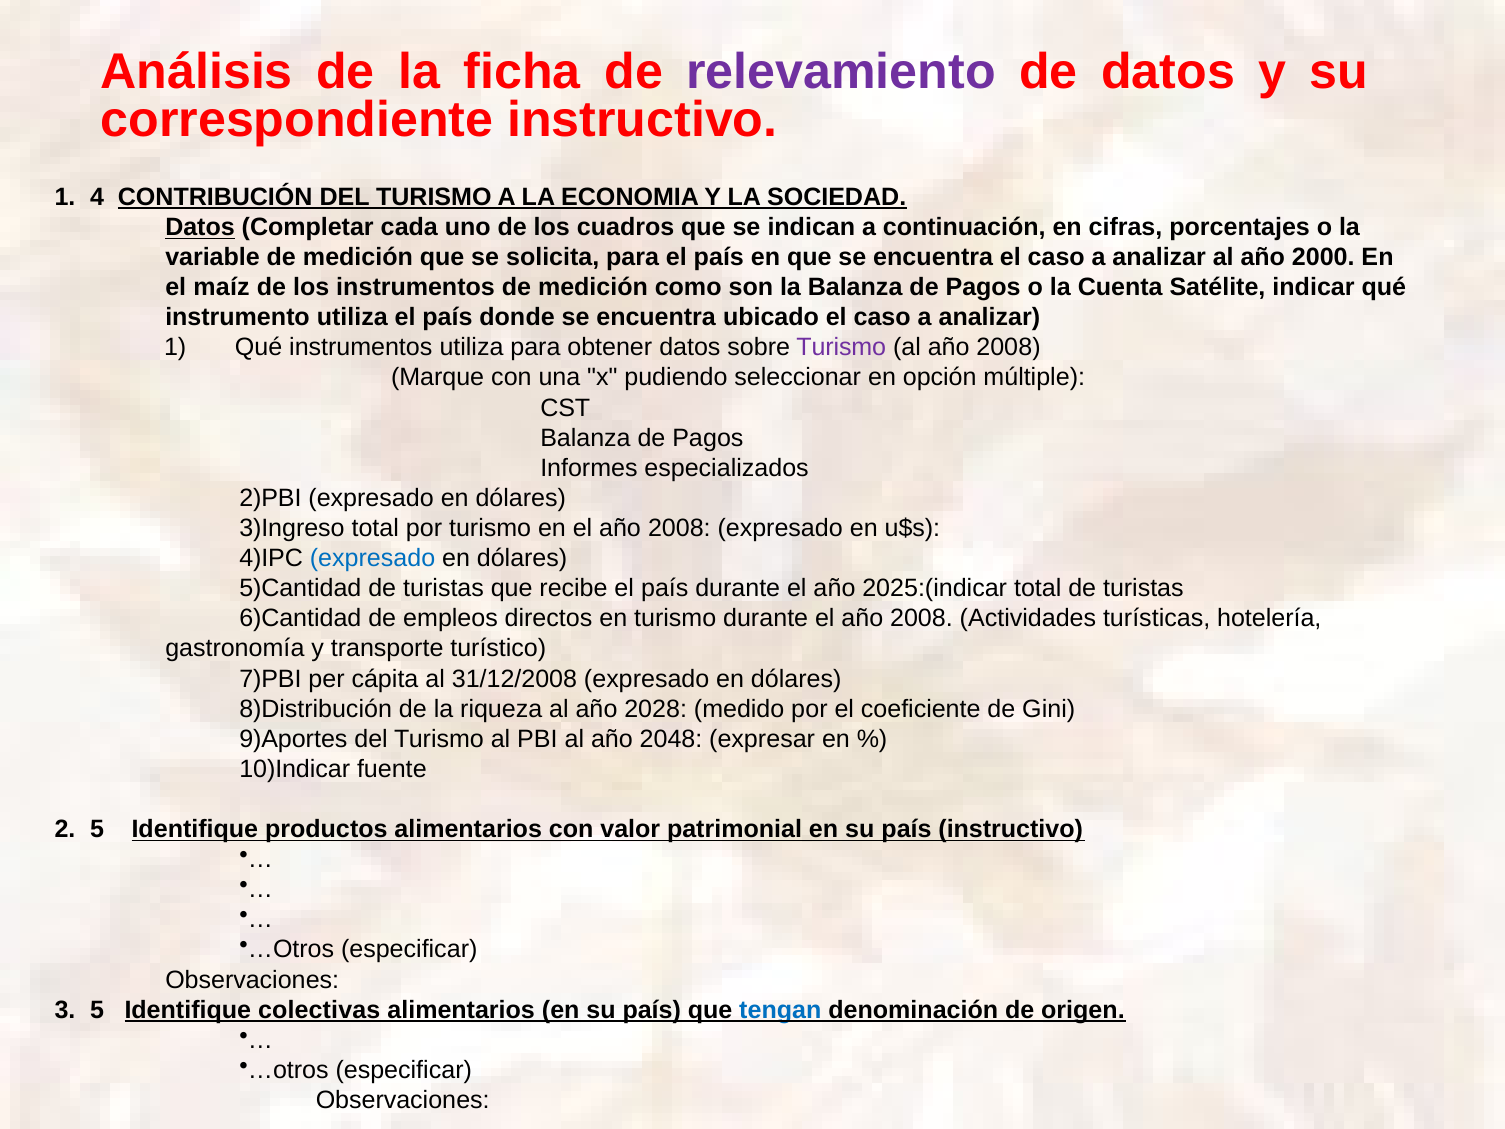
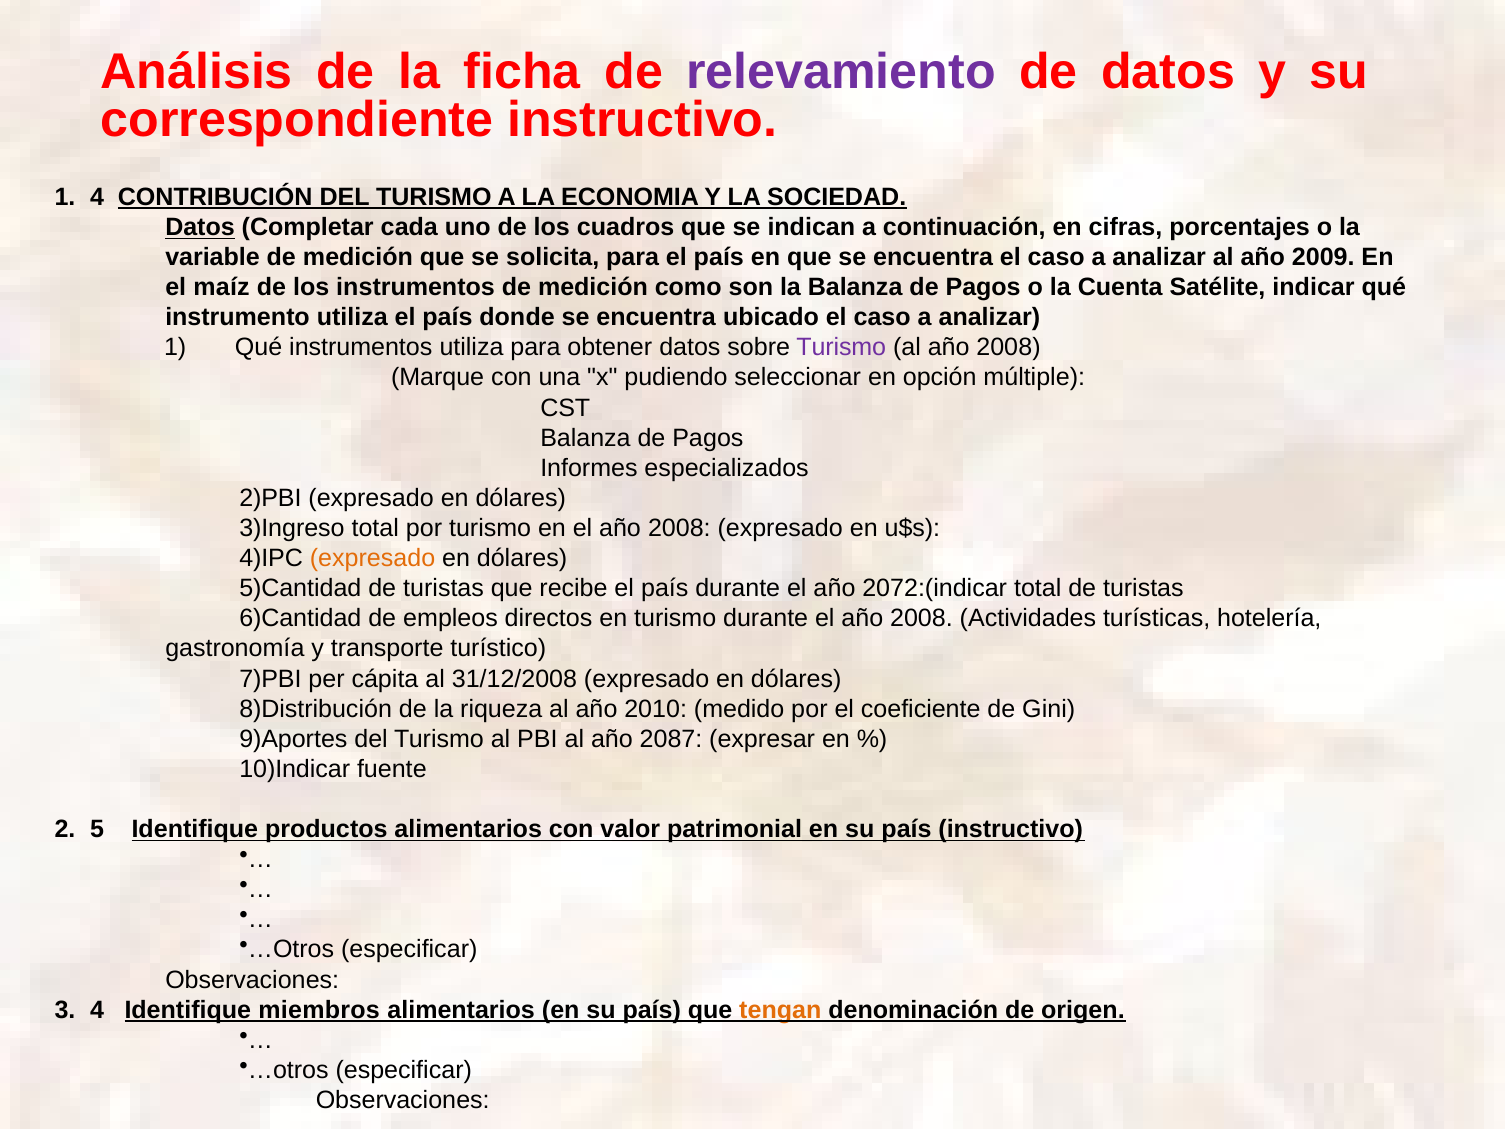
2000: 2000 -> 2009 (1323, 257)
expresado colour: blue -> orange (373, 558)
2025:(indicar: 2025:(indicar -> 2072:(indicar (935, 588)
2028: 2028 -> 2010 (656, 709)
2048: 2048 -> 2087 (671, 739)
5: 5 -> 4 (97, 1010)
colectivas: colectivas -> miembros (319, 1010)
tengan colour: blue -> orange (780, 1010)
